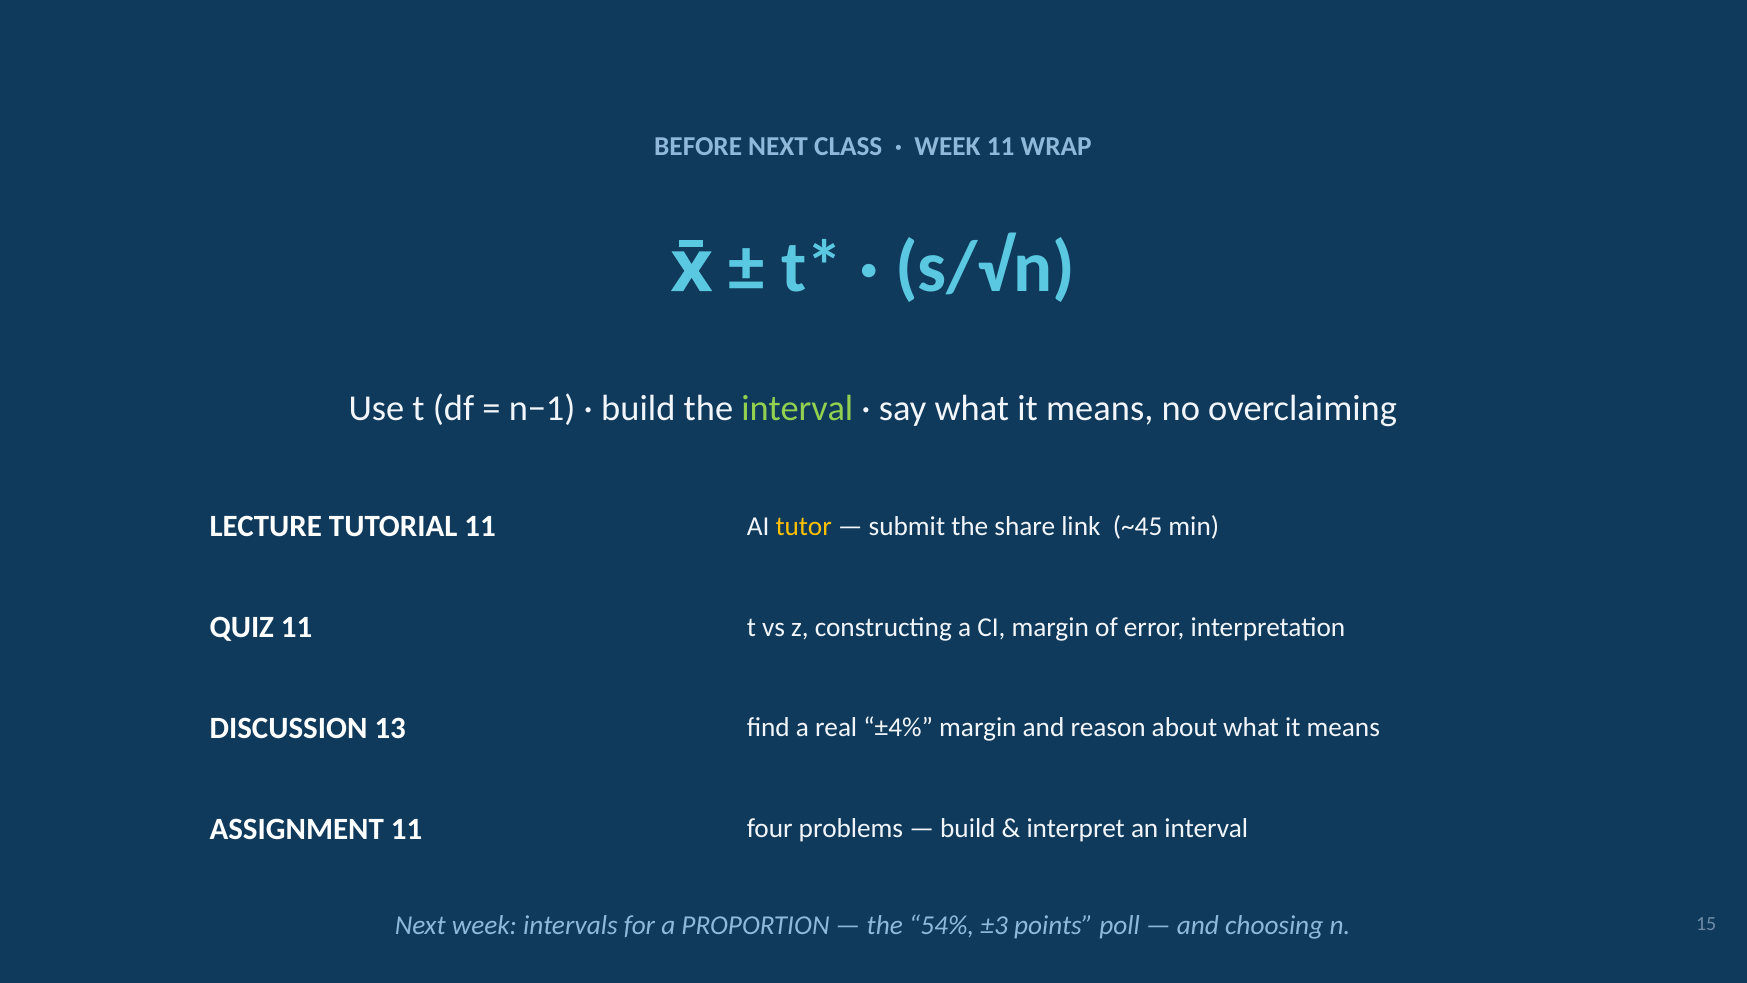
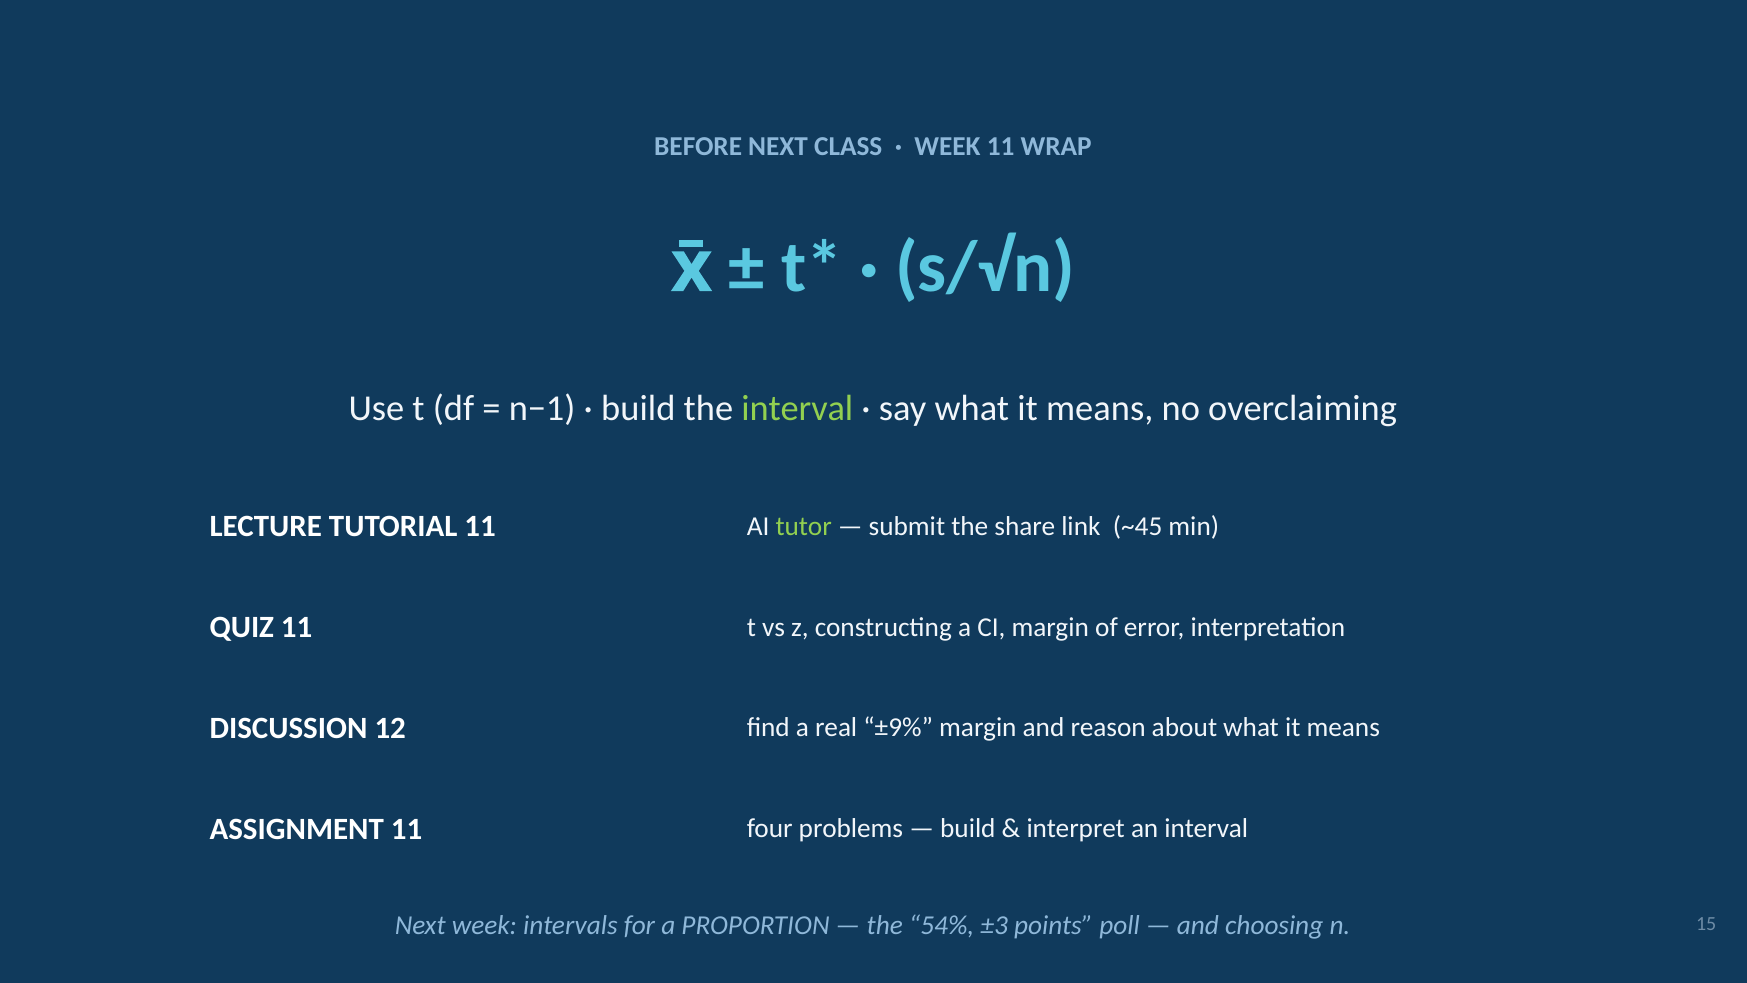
tutor colour: yellow -> light green (804, 526)
13: 13 -> 12 (390, 728)
±4%: ±4% -> ±9% (898, 728)
